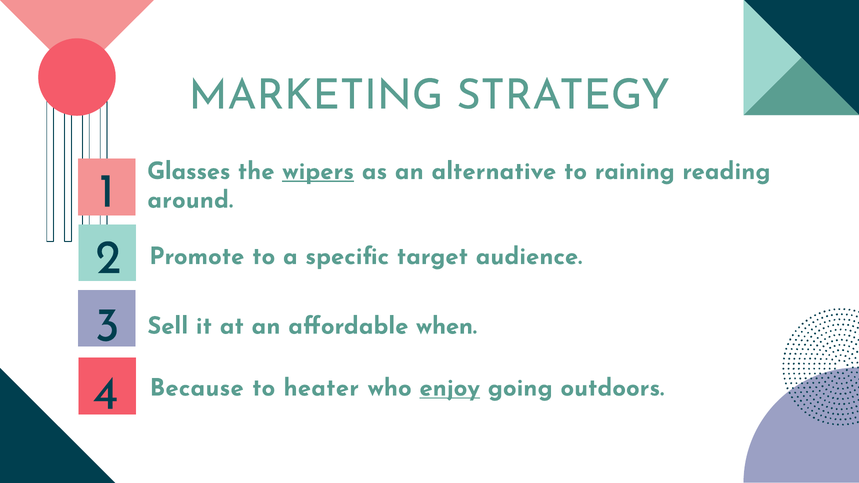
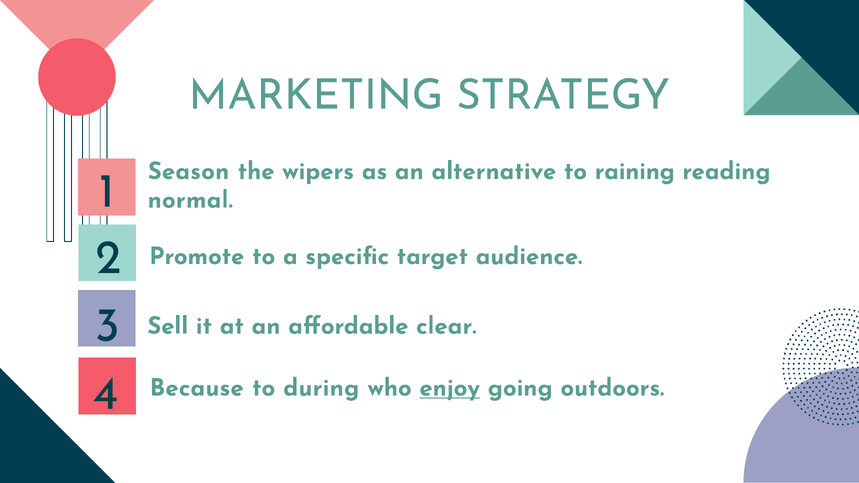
Glasses: Glasses -> Season (189, 171)
wipers underline: present -> none (318, 171)
around: around -> normal (190, 200)
when: when -> clear (446, 326)
heater: heater -> during (321, 388)
